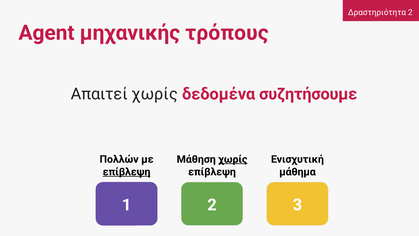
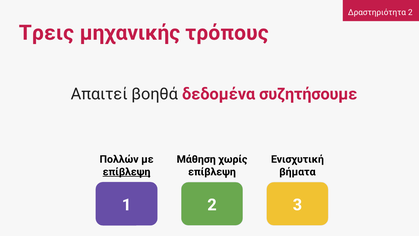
Agent: Agent -> Τρεις (46, 33)
Απαιτεί χωρίς: χωρίς -> βοηθά (155, 94)
χωρίς underline: present -> none (233, 159)
μάθημα: μάθημα -> βήματα (297, 172)
